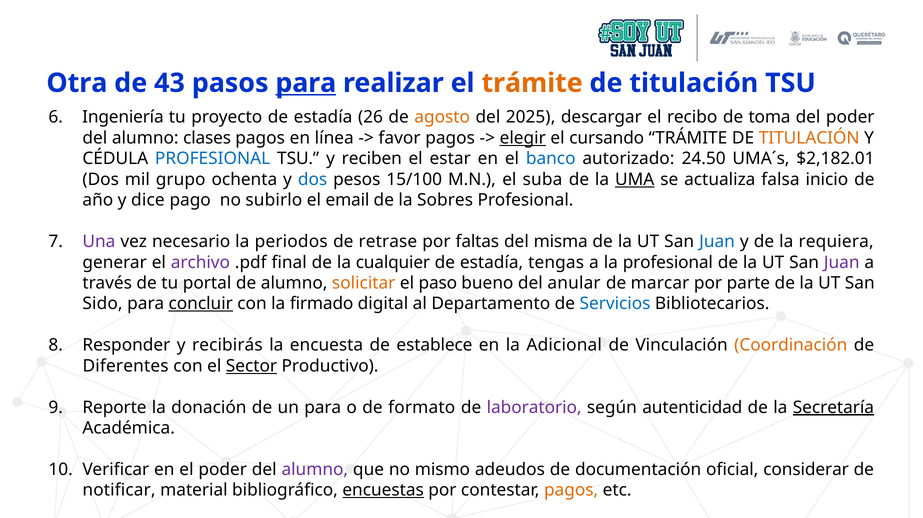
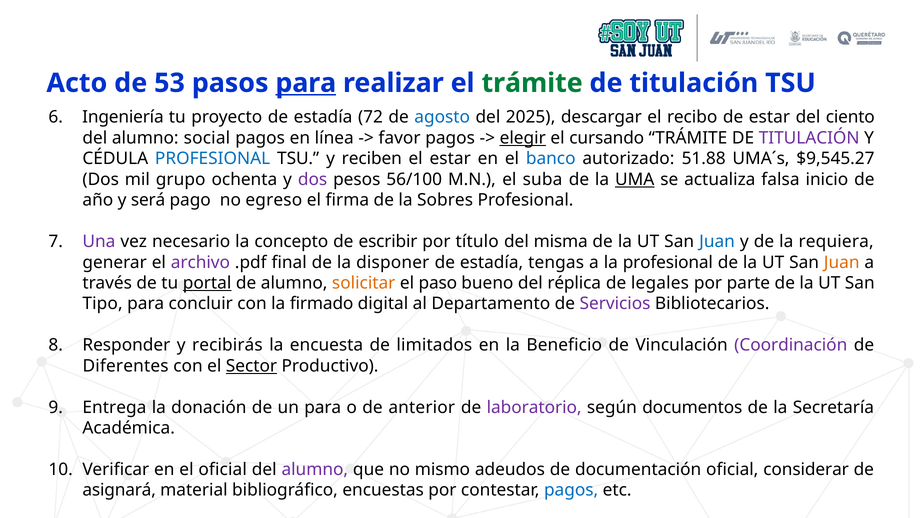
Otra: Otra -> Acto (77, 83)
43: 43 -> 53 (170, 83)
trámite colour: orange -> green (532, 83)
26: 26 -> 72 (371, 117)
agosto colour: orange -> blue (442, 117)
de toma: toma -> estar (769, 117)
del poder: poder -> ciento (850, 117)
clases: clases -> social (207, 138)
TITULACIÓN colour: orange -> purple (809, 138)
24.50: 24.50 -> 51.88 (704, 159)
$2,182.01: $2,182.01 -> $9,545.27 (835, 159)
dos colour: blue -> purple (313, 179)
15/100: 15/100 -> 56/100 (414, 179)
dice: dice -> será (148, 200)
subirlo: subirlo -> egreso (274, 200)
email: email -> firma (347, 200)
periodos: periodos -> concepto (291, 242)
retrase: retrase -> escribir (388, 242)
faltas: faltas -> título (477, 242)
cualquier: cualquier -> disponer (393, 262)
Juan colour: purple -> orange (842, 262)
portal underline: none -> present (207, 283)
anular: anular -> réplica (574, 283)
marcar: marcar -> legales (660, 283)
Sido: Sido -> Tipo (103, 304)
concluir underline: present -> none (201, 304)
Servicios colour: blue -> purple (615, 304)
establece: establece -> limitados (434, 345)
Adicional: Adicional -> Beneficio (564, 345)
Coordinación colour: orange -> purple (791, 345)
Reporte: Reporte -> Entrega (114, 407)
formato: formato -> anterior (422, 407)
autenticidad: autenticidad -> documentos (692, 407)
Secretaría underline: present -> none (833, 407)
el poder: poder -> oficial (223, 470)
notificar: notificar -> asignará (119, 490)
encuestas underline: present -> none (383, 490)
pagos colour: orange -> blue (571, 490)
